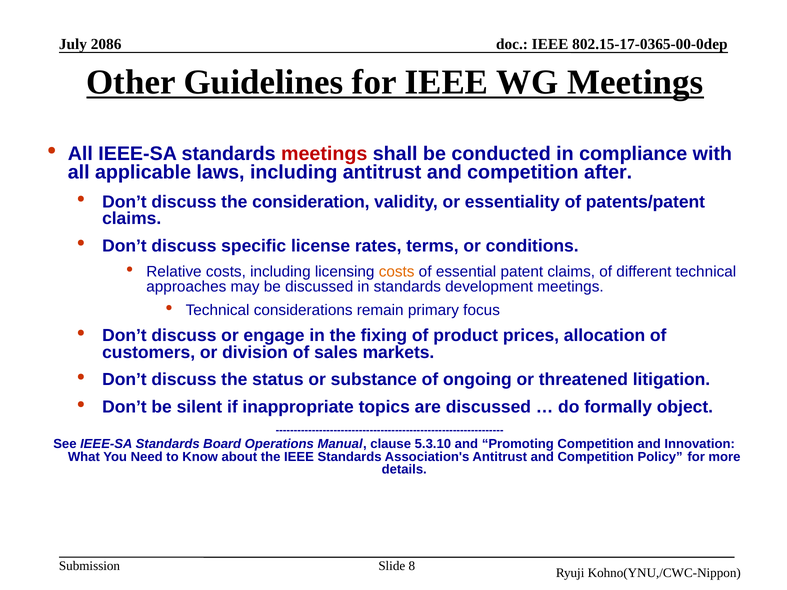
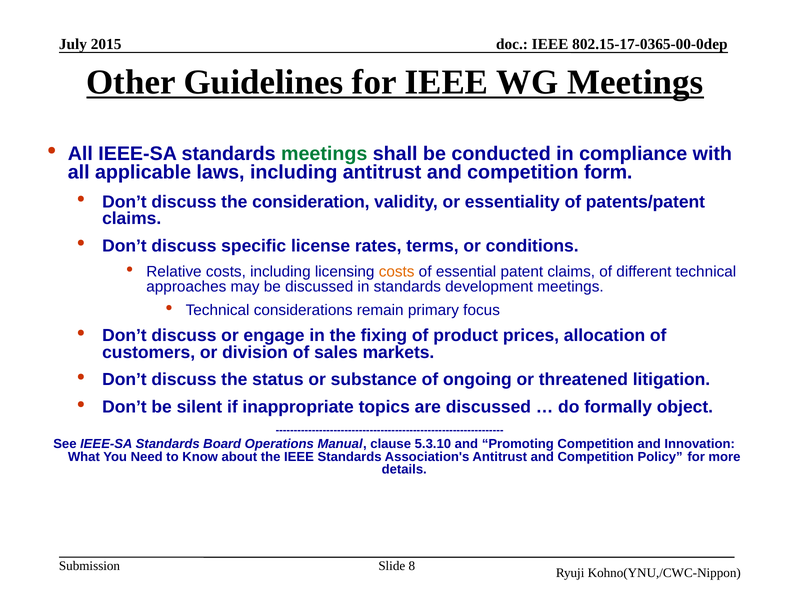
2086: 2086 -> 2015 (106, 44)
meetings colour: red -> green (324, 154)
after: after -> form (608, 173)
